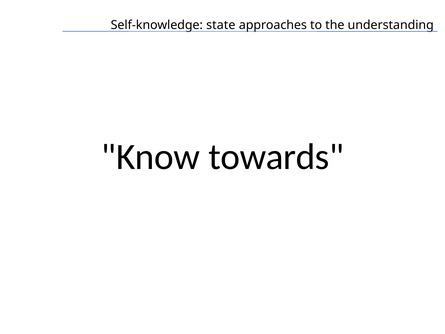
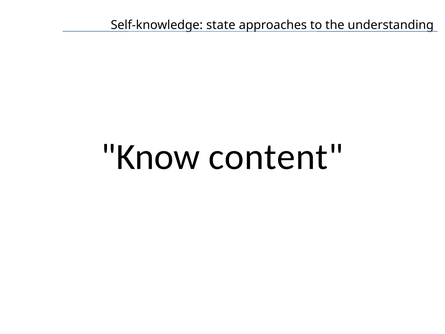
towards: towards -> content (276, 157)
